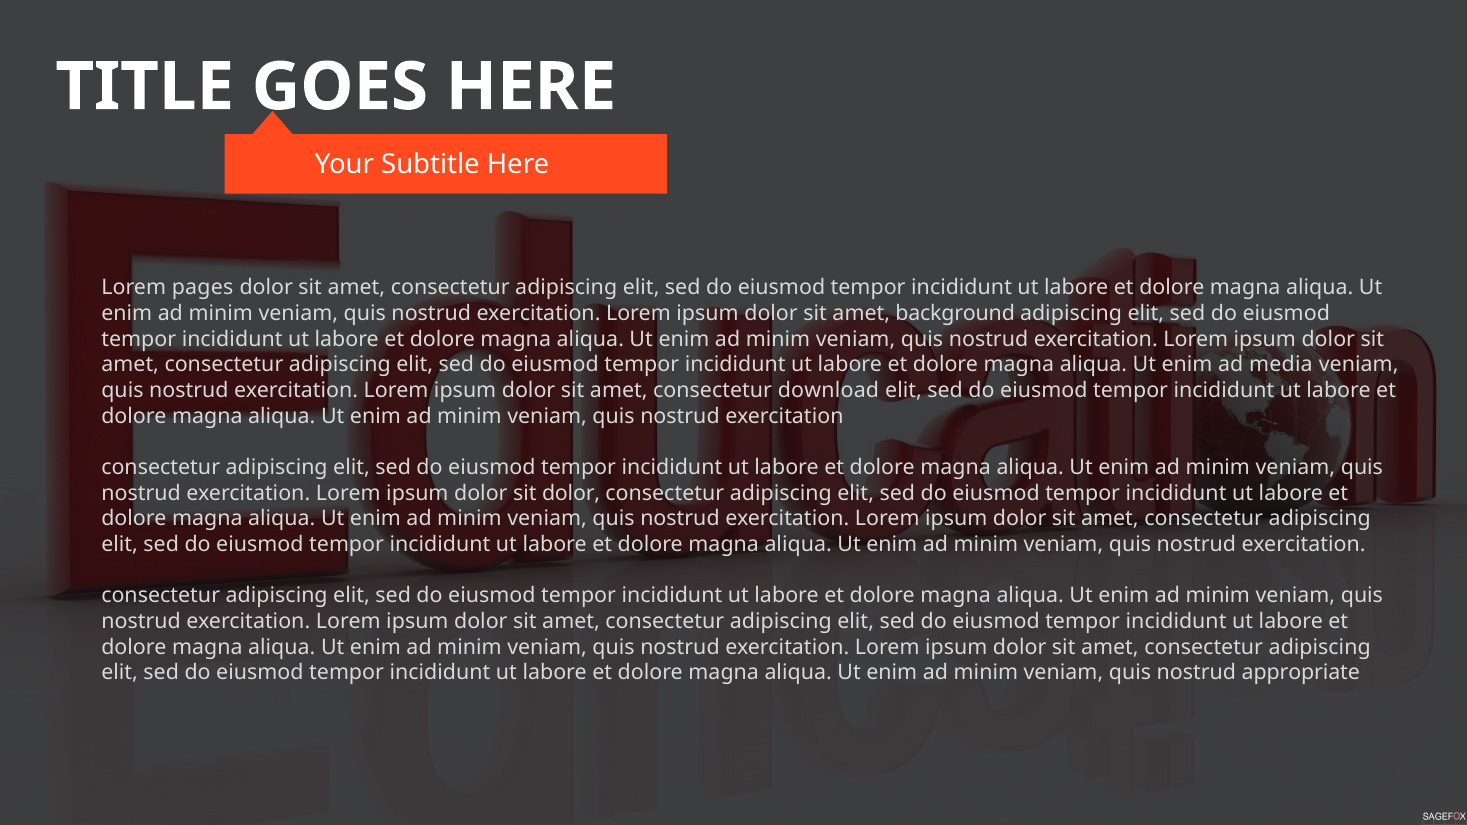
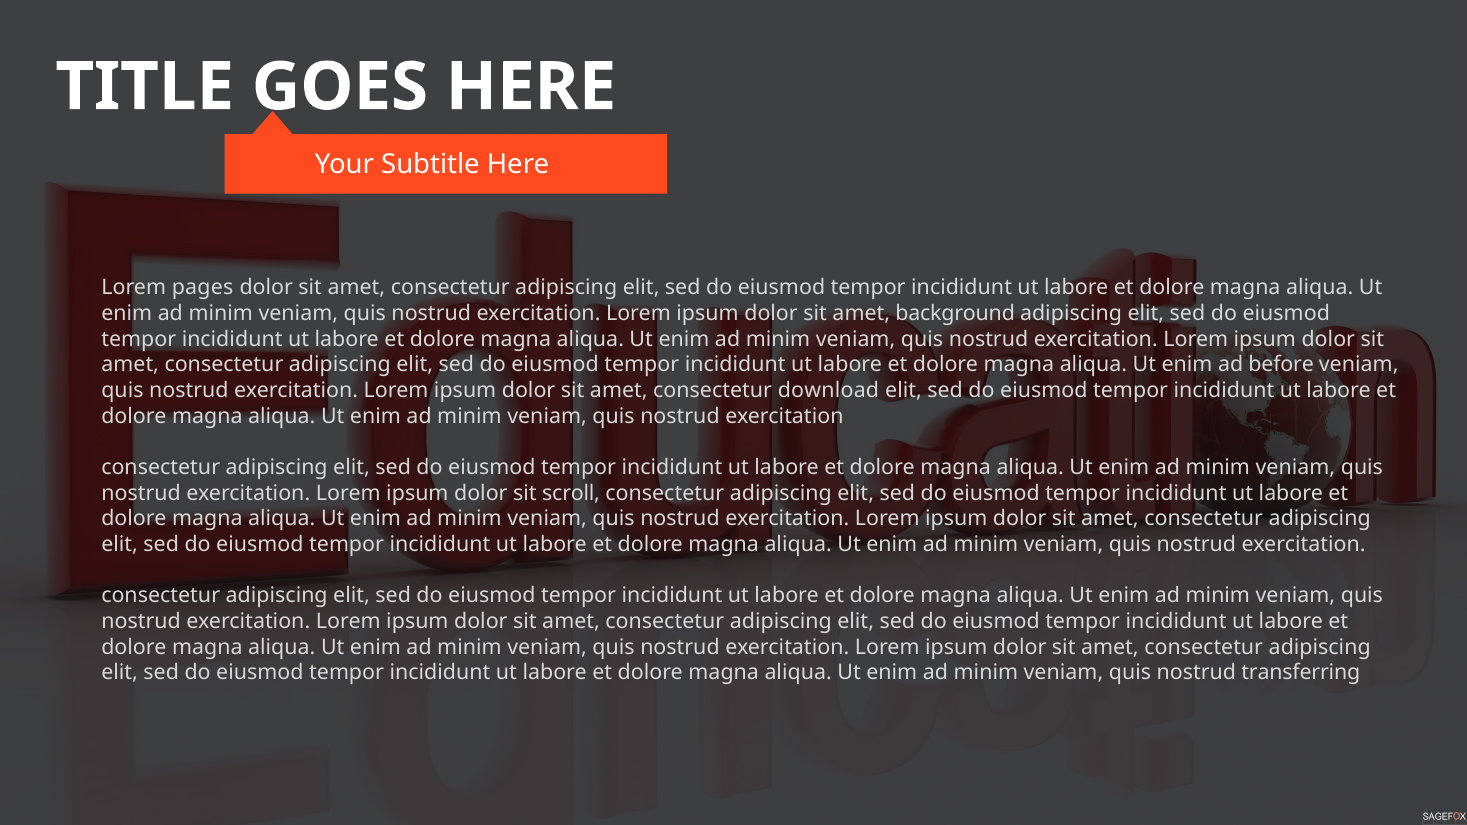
media: media -> before (1281, 365)
sit dolor: dolor -> scroll (571, 493)
appropriate: appropriate -> transferring (1301, 673)
